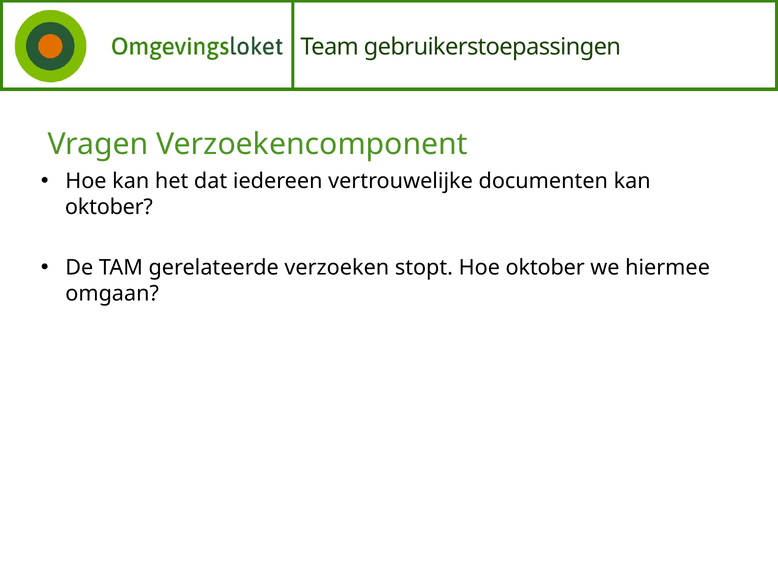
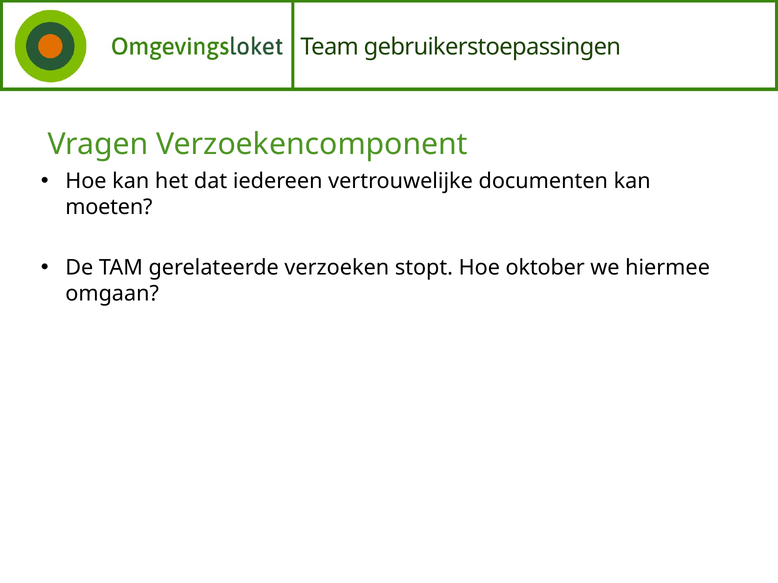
oktober: oktober -> moeten (109, 207)
